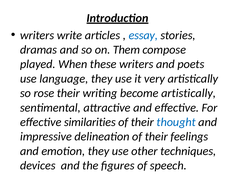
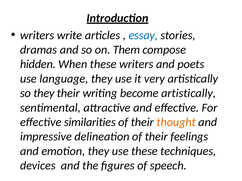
played: played -> hidden (38, 64)
so rose: rose -> they (44, 93)
thought colour: blue -> orange (176, 122)
use other: other -> these (145, 151)
